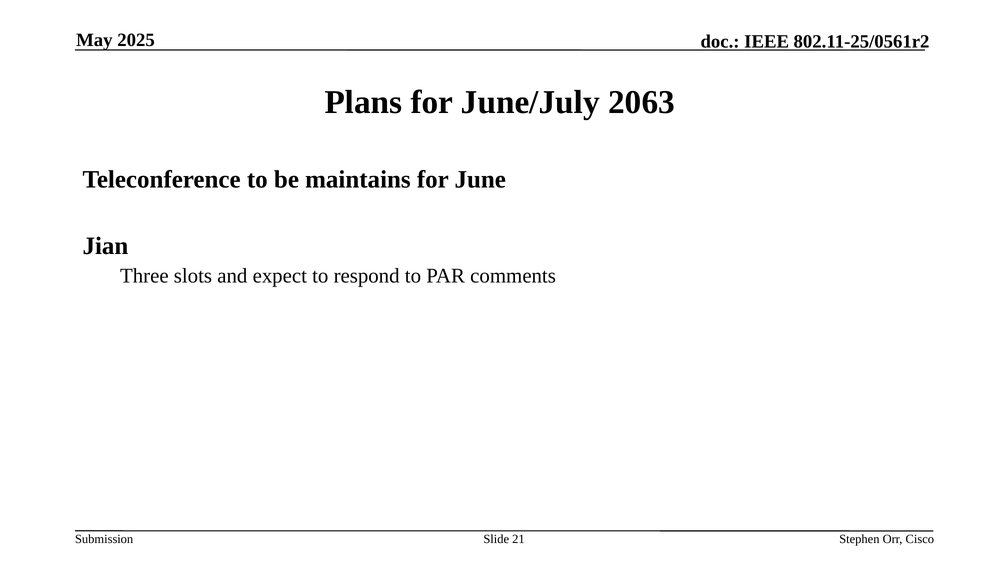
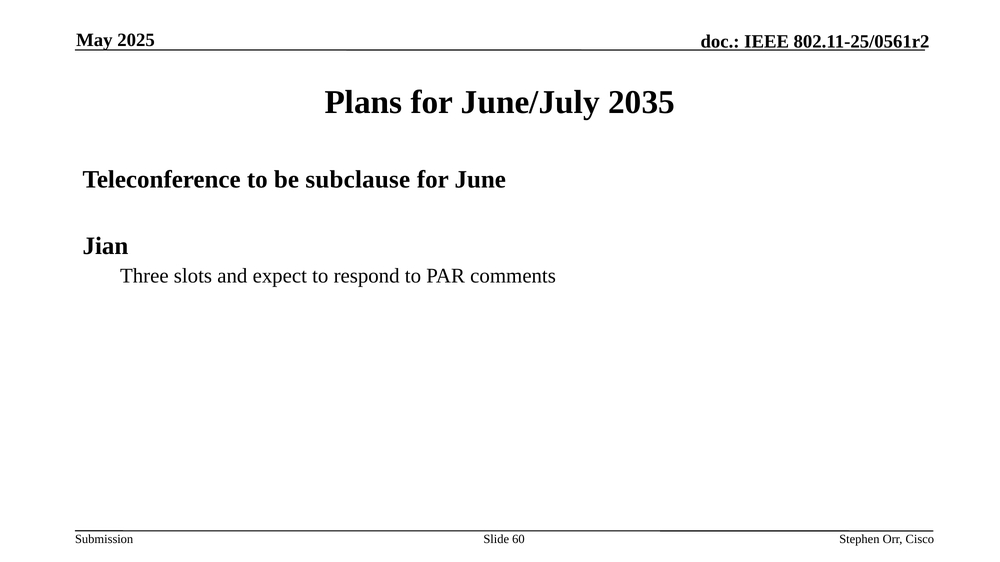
2063: 2063 -> 2035 (642, 102)
maintains: maintains -> subclause (358, 180)
21: 21 -> 60 (518, 539)
